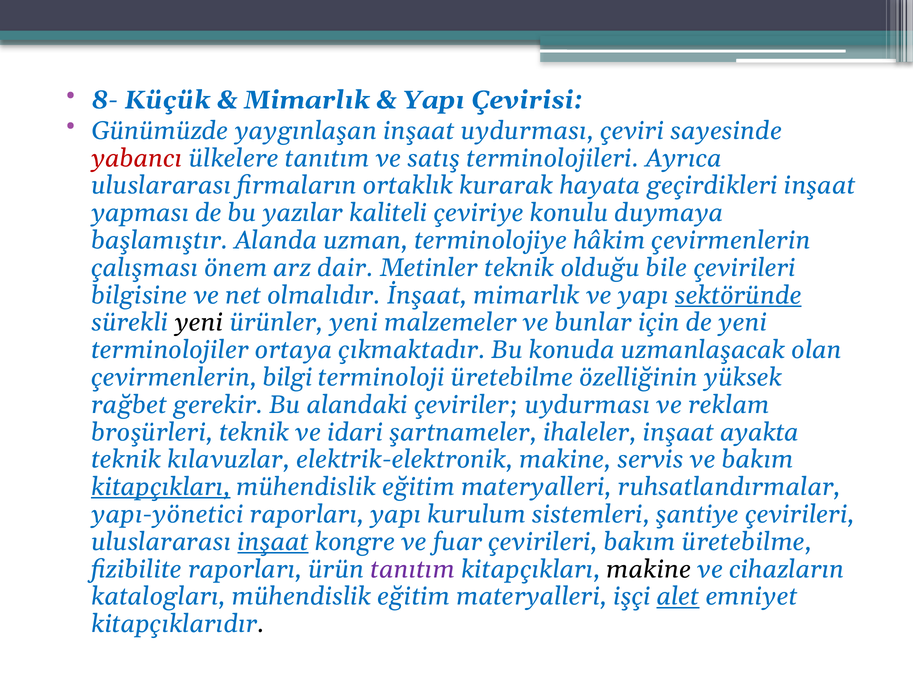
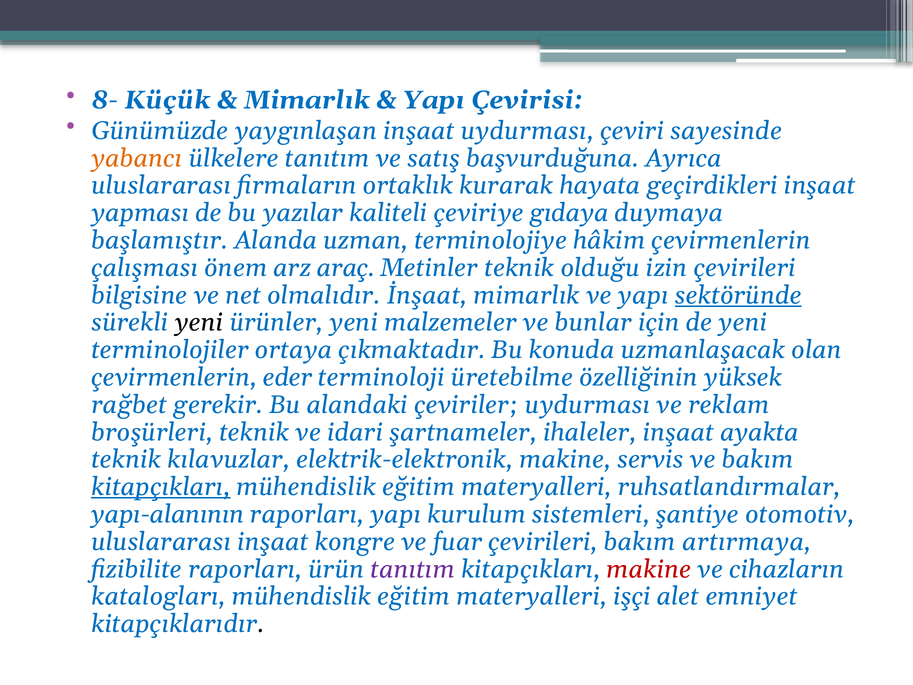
yabancı colour: red -> orange (137, 158)
terminolojileri: terminolojileri -> başvurduğuna (553, 158)
konulu: konulu -> gıdaya (569, 213)
dair: dair -> araç (346, 268)
bile: bile -> izin (667, 268)
bilgi: bilgi -> eder (288, 377)
yapı-yönetici: yapı-yönetici -> yapı-alanının (168, 514)
şantiye çevirileri: çevirileri -> otomotiv (800, 514)
inşaat underline: present -> none (273, 542)
bakım üretebilme: üretebilme -> artırmaya (747, 542)
makine colour: black -> red (649, 569)
alet underline: present -> none (678, 596)
